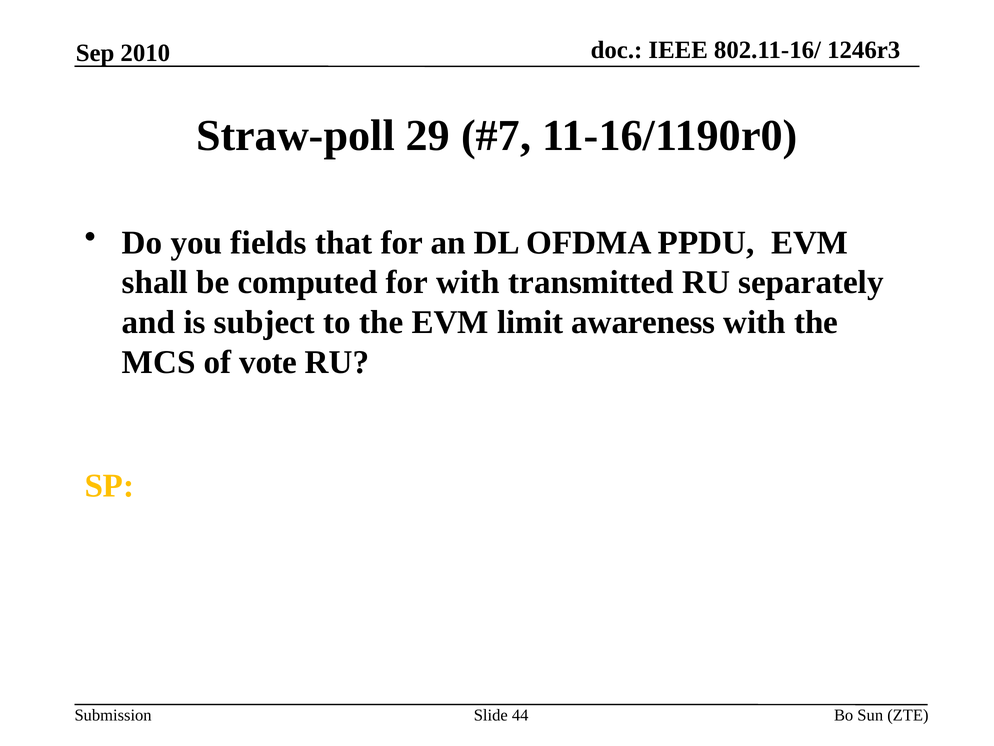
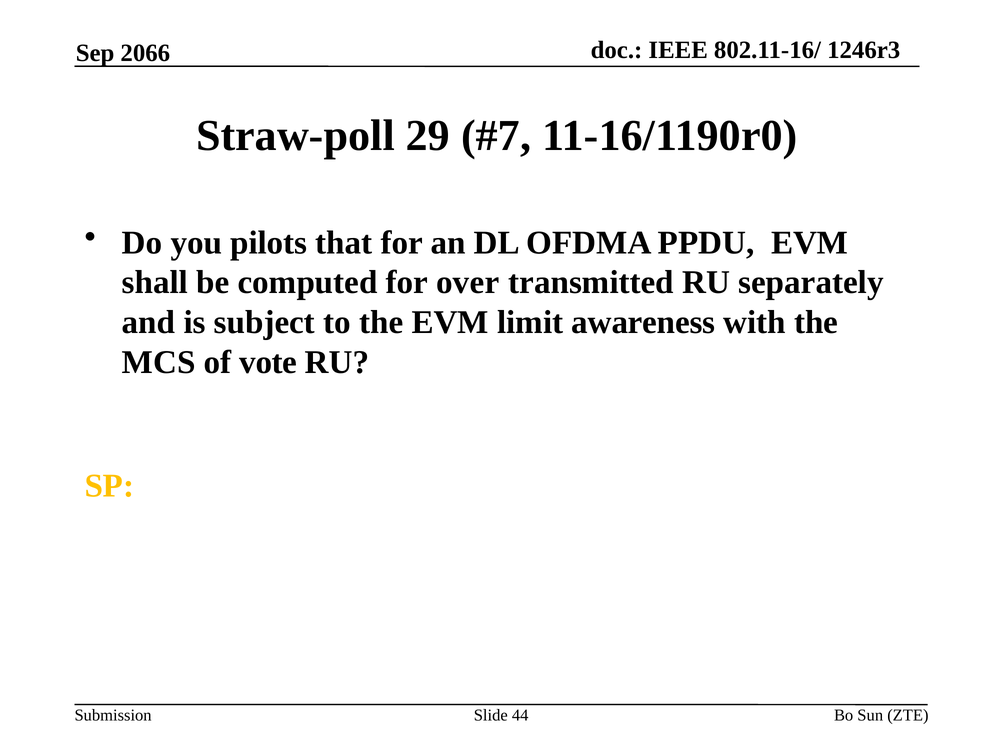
2010: 2010 -> 2066 (145, 53)
fields: fields -> pilots (269, 243)
for with: with -> over (468, 282)
